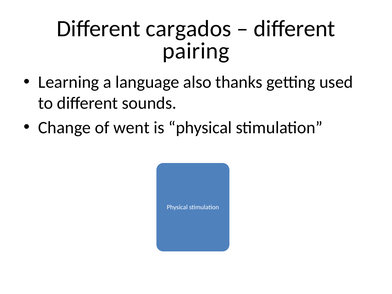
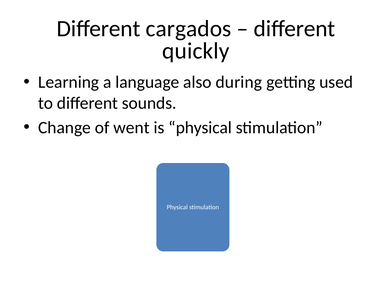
pairing: pairing -> quickly (196, 51)
thanks: thanks -> during (239, 82)
